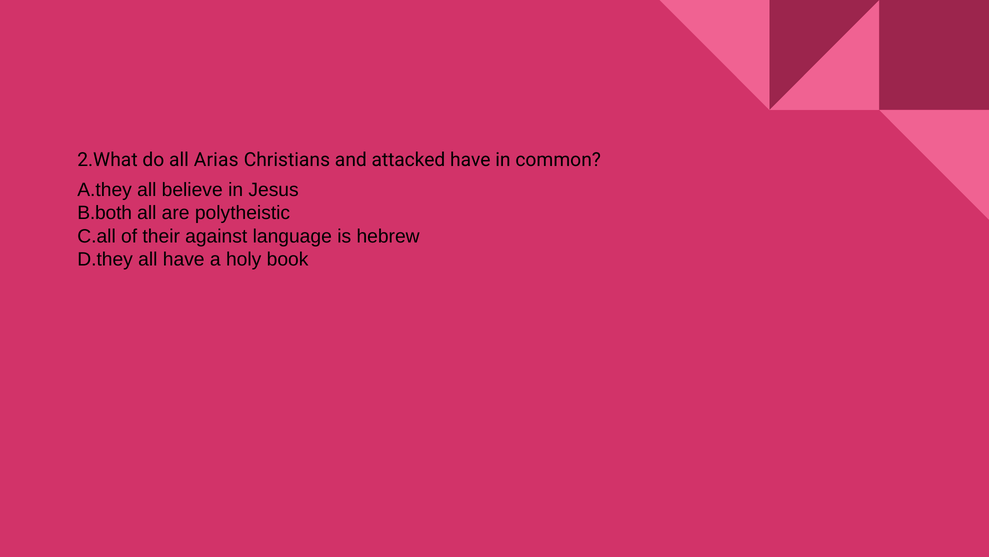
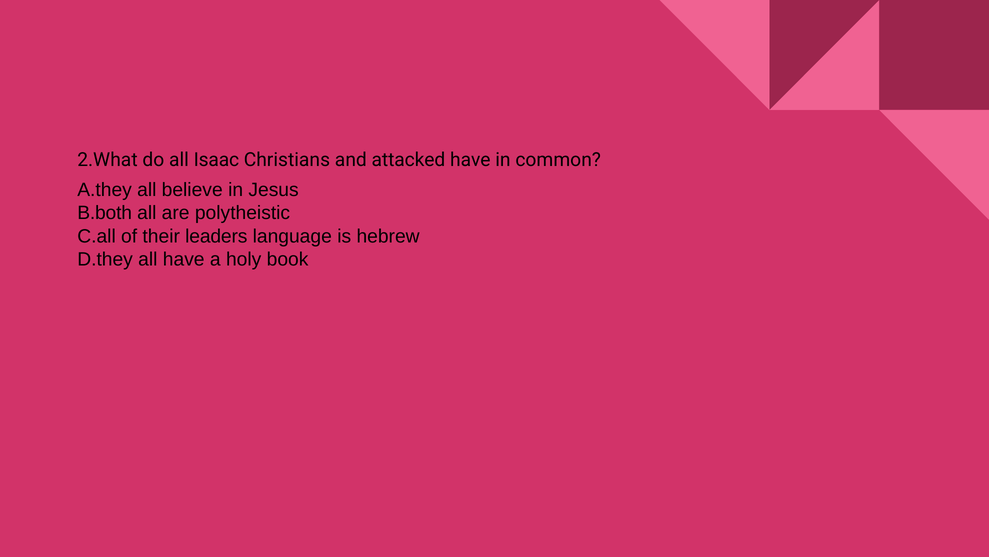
Arias: Arias -> Isaac (216, 160)
against: against -> leaders (216, 236)
